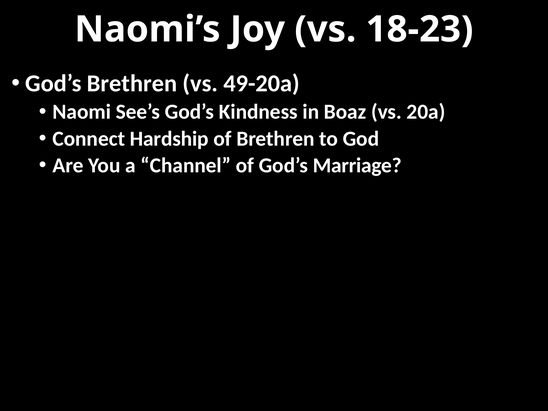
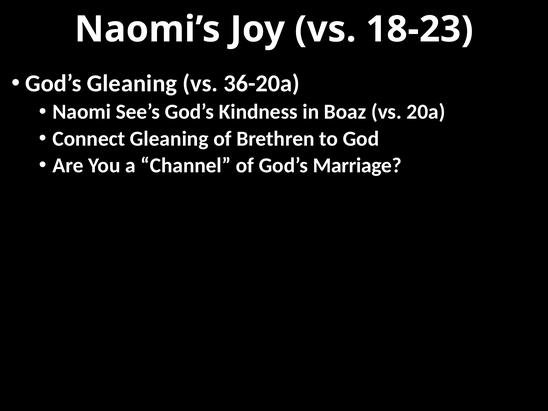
God’s Brethren: Brethren -> Gleaning (132, 83)
49-20a: 49-20a -> 36-20a (262, 83)
Connect Hardship: Hardship -> Gleaning (169, 139)
